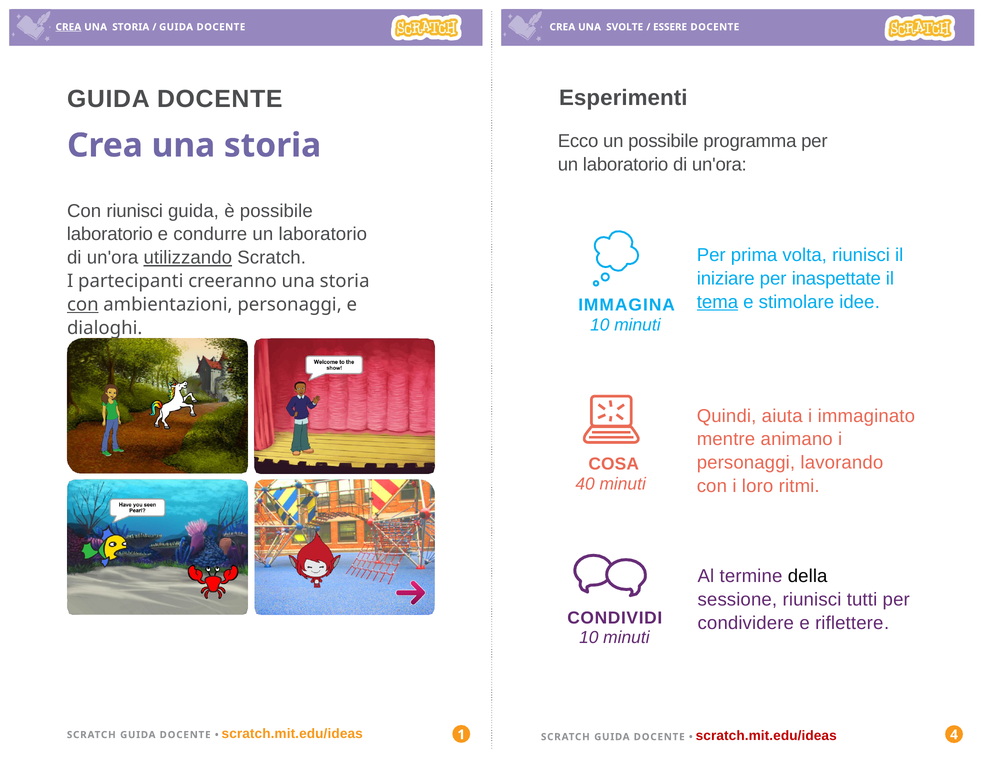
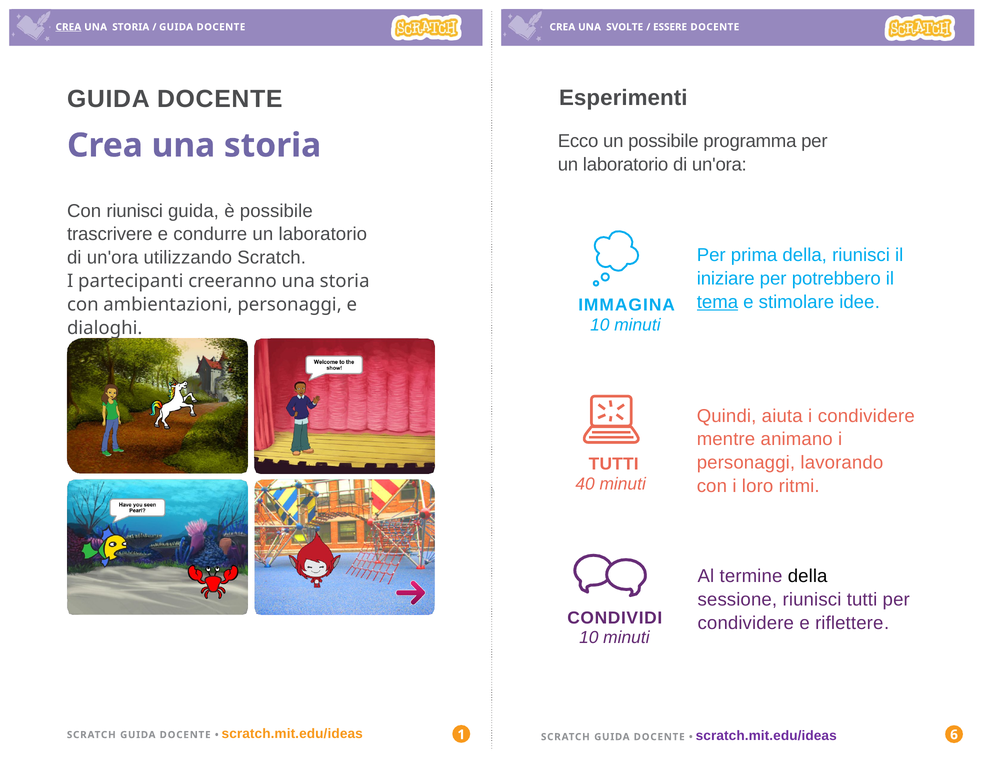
laboratorio: laboratorio -> trascrivere (110, 234)
prima volta: volta -> della (805, 256)
utilizzando underline: present -> none (188, 258)
inaspettate: inaspettate -> potrebbero (836, 279)
con underline: present -> none (83, 305)
i immaginato: immaginato -> condividere (866, 416)
COSA: COSA -> TUTTI (614, 465)
4: 4 -> 6 (954, 735)
scratch.mit.edu/ideas colour: red -> purple (766, 736)
